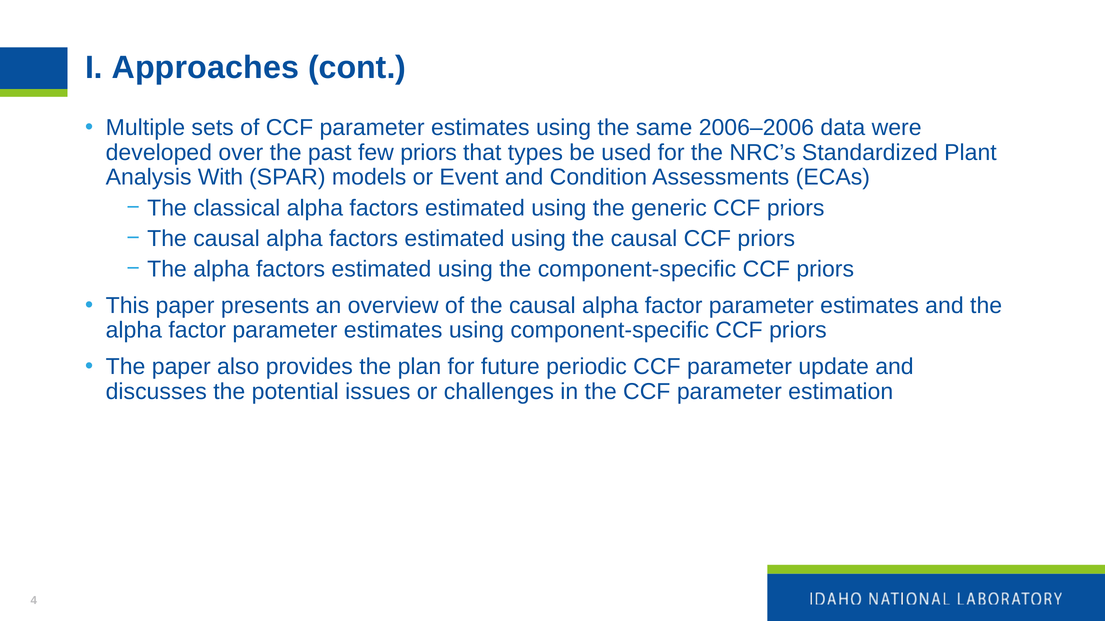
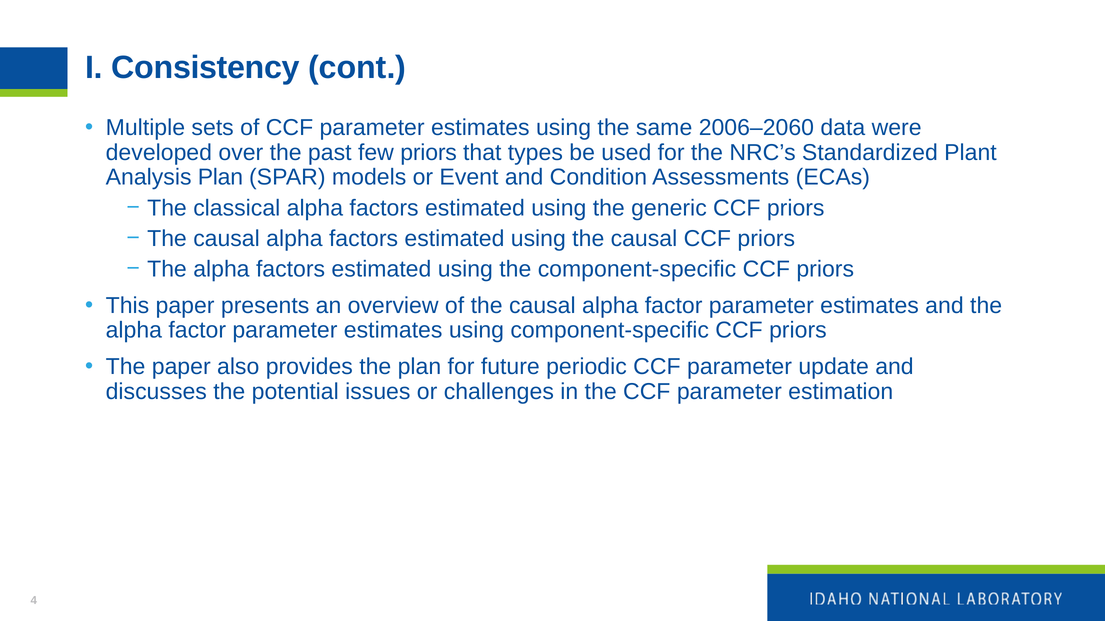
Approaches: Approaches -> Consistency (206, 68)
2006–2006: 2006–2006 -> 2006–2060 (756, 128)
Analysis With: With -> Plan (220, 177)
